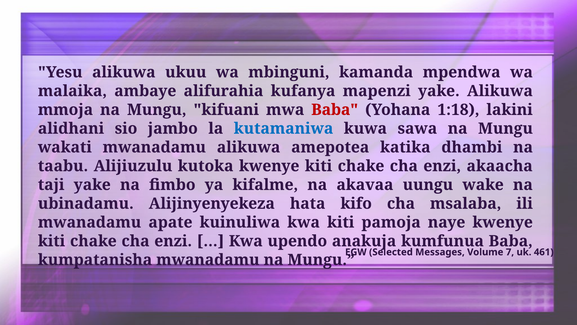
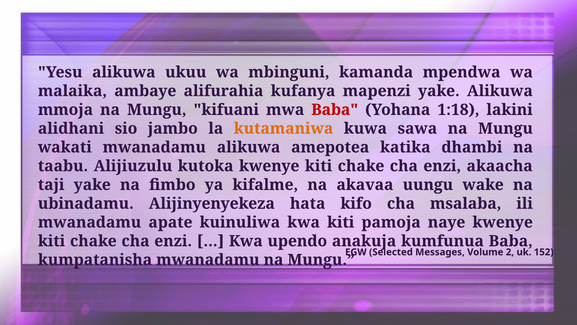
kutamaniwa colour: blue -> orange (284, 128)
7: 7 -> 2 (510, 252)
461: 461 -> 152 (544, 252)
